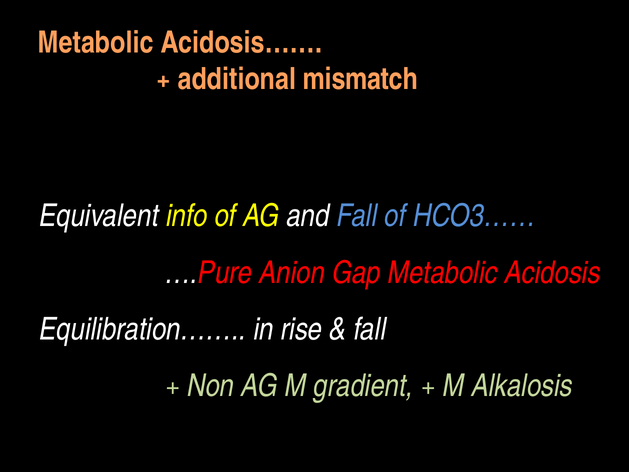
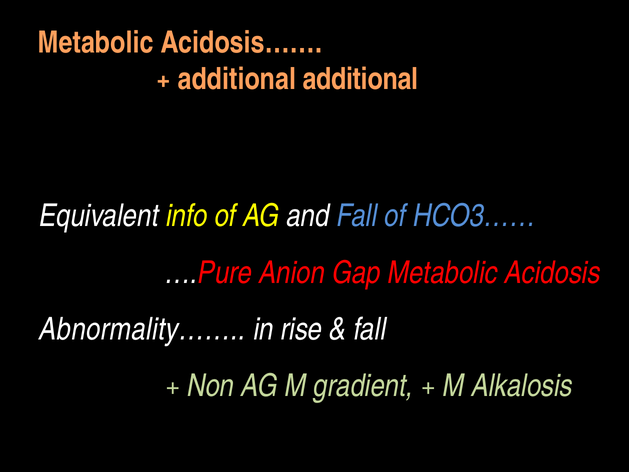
additional mismatch: mismatch -> additional (360, 79)
Equilibration……: Equilibration…… -> Abnormality…… (143, 329)
